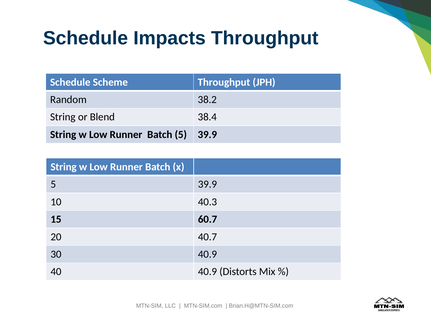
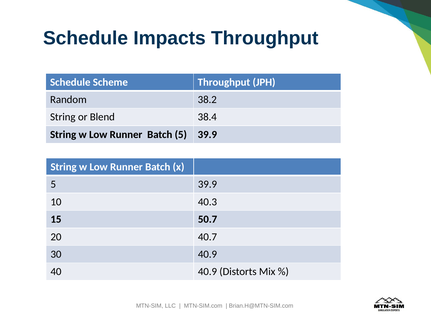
60.7: 60.7 -> 50.7 (208, 220)
